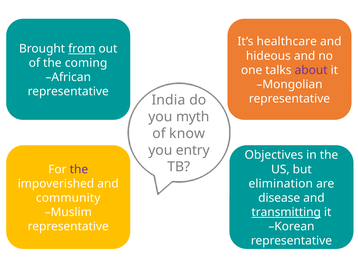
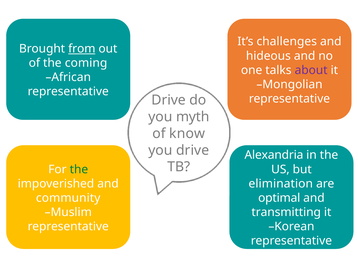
healthcare: healthcare -> challenges (287, 42)
India: India -> Drive (169, 100)
you entry: entry -> drive (193, 150)
Objectives: Objectives -> Alexandria (274, 155)
the colour: purple -> green (79, 170)
disease: disease -> optimal (279, 198)
transmitting underline: present -> none (286, 213)
